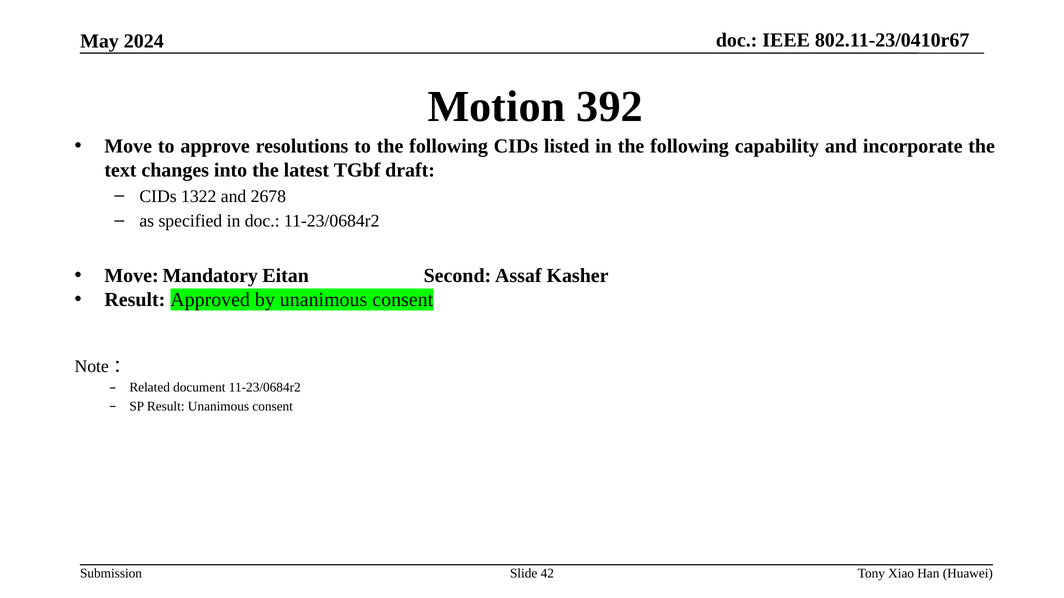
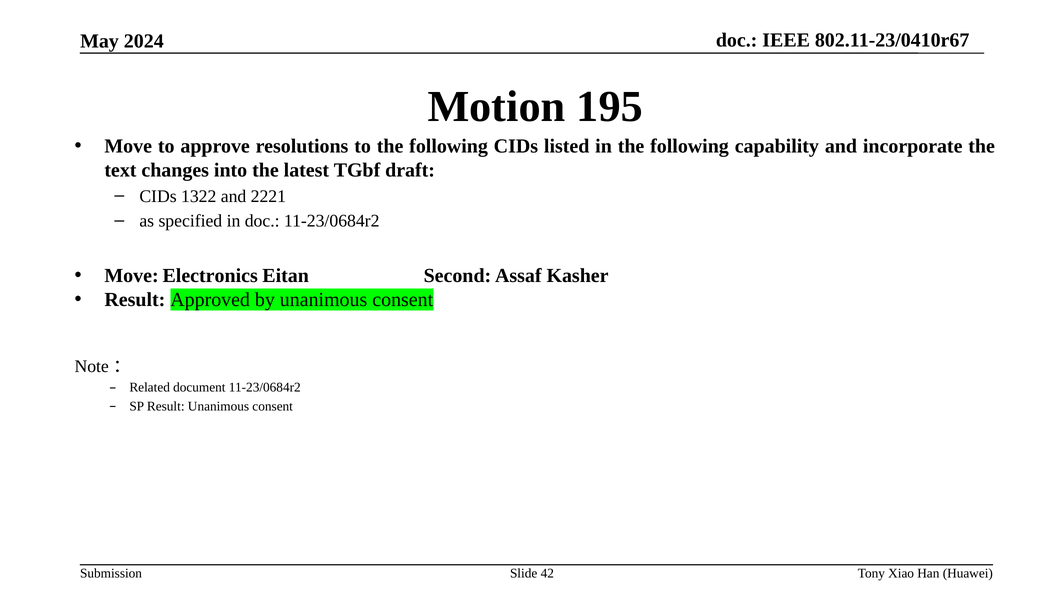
392: 392 -> 195 (610, 107)
2678: 2678 -> 2221 (268, 196)
Mandatory: Mandatory -> Electronics (210, 276)
